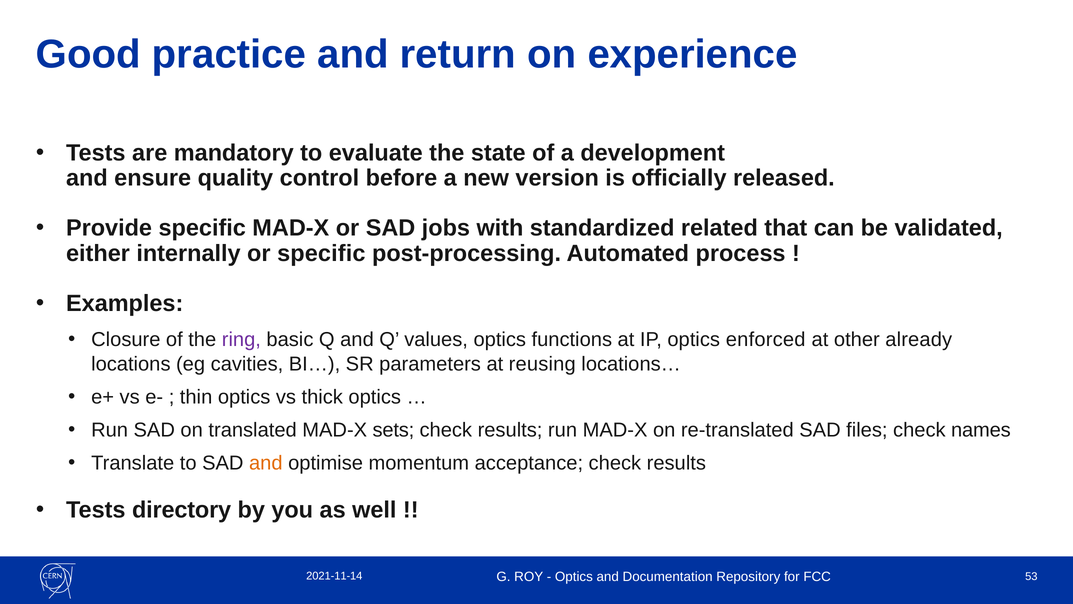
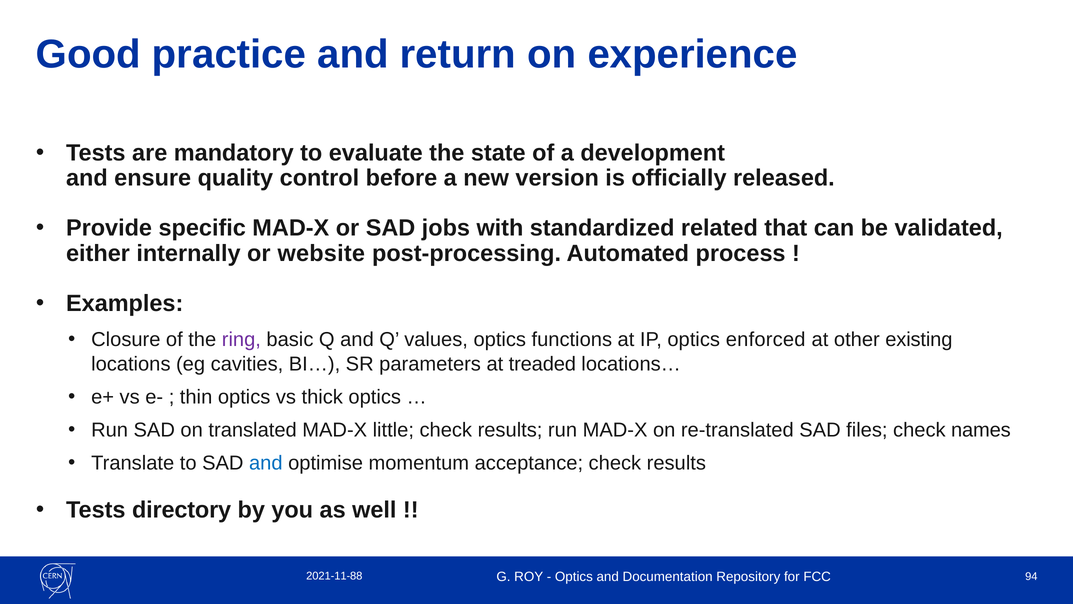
or specific: specific -> website (321, 253)
already: already -> existing (919, 340)
reusing: reusing -> treaded (542, 364)
sets: sets -> little (393, 430)
and colour: orange -> blue (266, 463)
53: 53 -> 94 (1031, 576)
2021-11-14: 2021-11-14 -> 2021-11-88 (334, 576)
